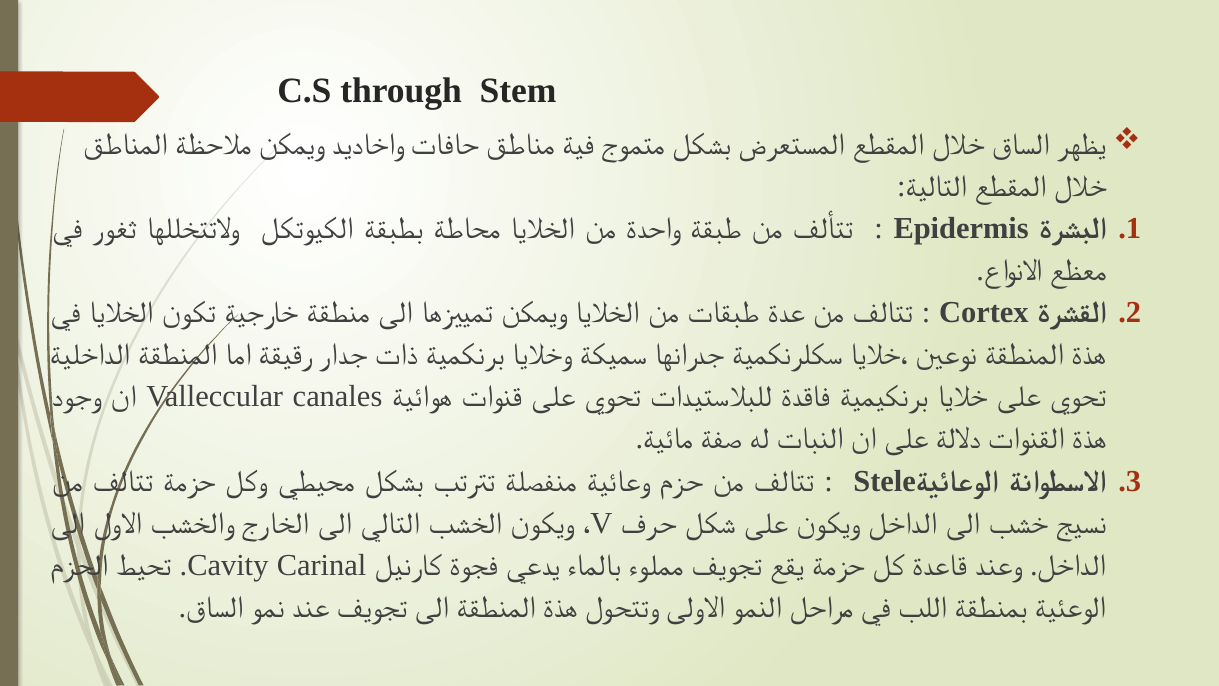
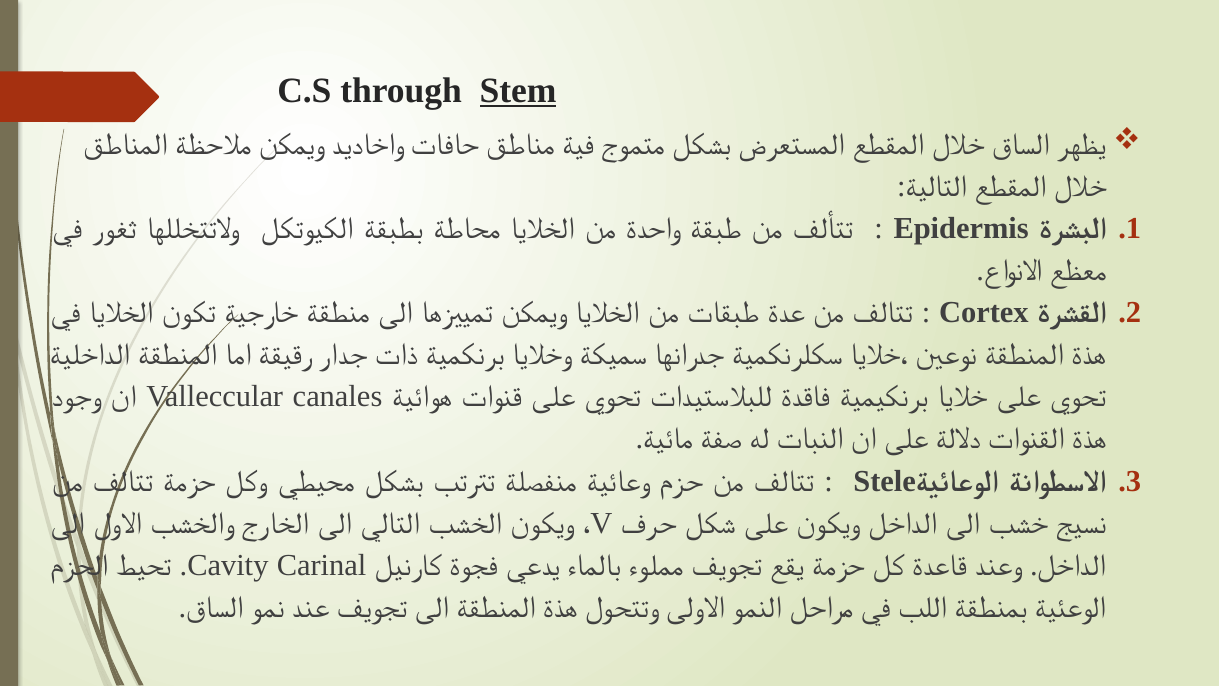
Stem underline: none -> present (518, 91)
